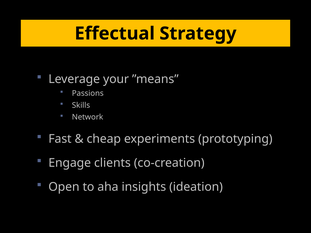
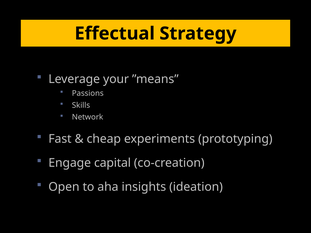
clients: clients -> capital (113, 163)
